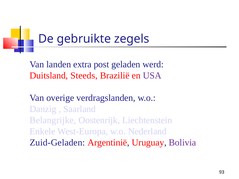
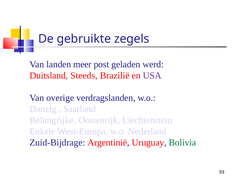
extra: extra -> meer (82, 65)
Zuid-Geladen: Zuid-Geladen -> Zuid-Bijdrage (57, 143)
Bolivia colour: purple -> green (182, 143)
